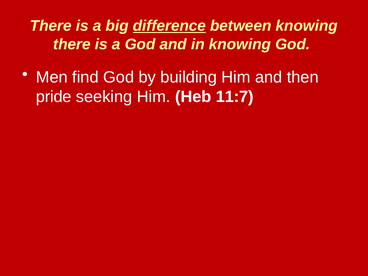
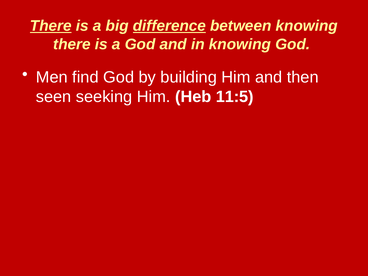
There underline: none -> present (51, 26)
pride: pride -> seen (54, 97)
11:7: 11:7 -> 11:5 (235, 97)
